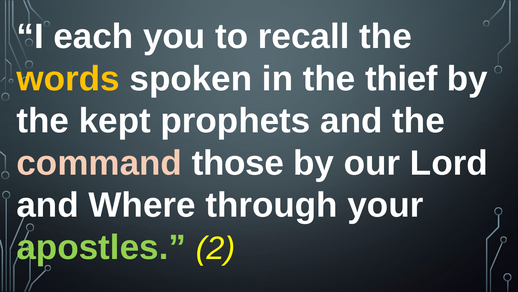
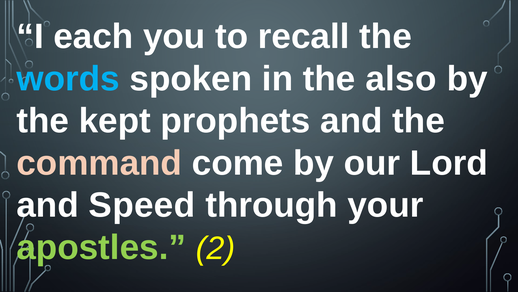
words colour: yellow -> light blue (68, 79)
thief: thief -> also (401, 79)
those: those -> come (238, 163)
Where: Where -> Speed (142, 205)
